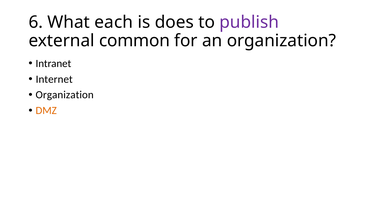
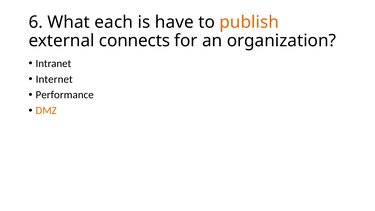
does: does -> have (174, 22)
publish colour: purple -> orange (249, 22)
common: common -> connects (135, 41)
Organization: Organization -> Performance (65, 95)
